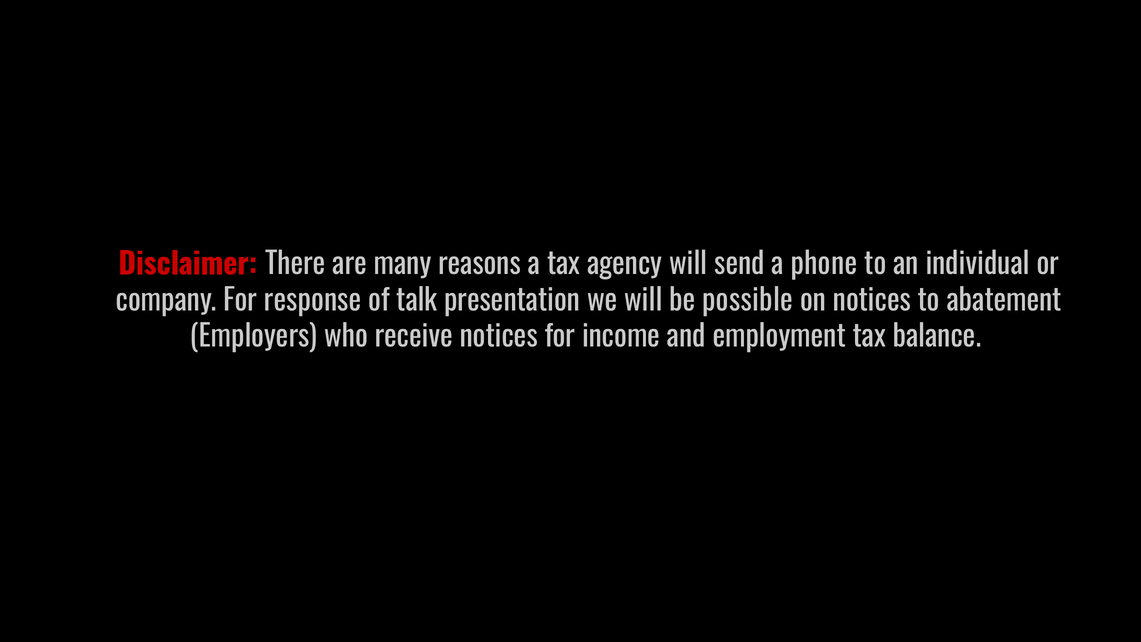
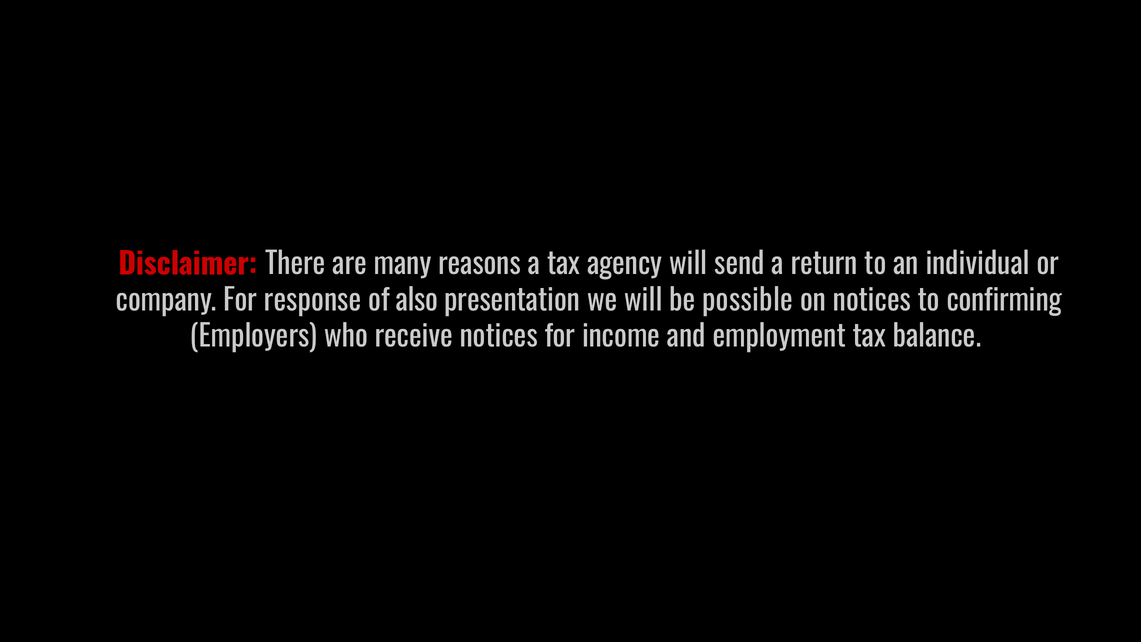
phone: phone -> return (824, 264)
talk: talk -> also (417, 301)
abatement: abatement -> confirming (1004, 301)
